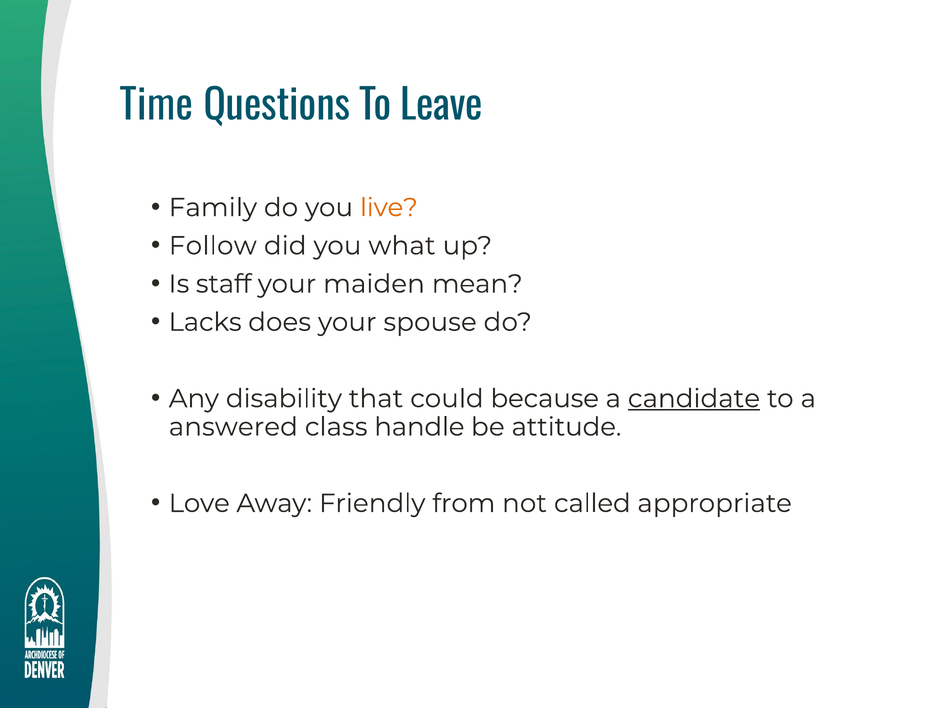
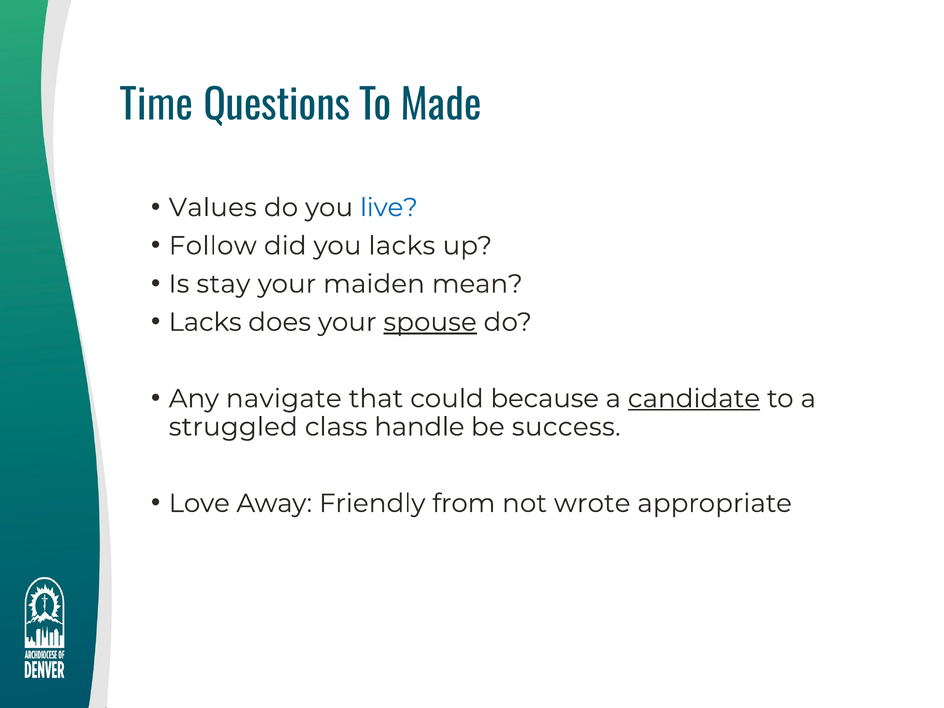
Leave: Leave -> Made (441, 106)
Family: Family -> Values (213, 208)
live colour: orange -> blue (389, 208)
you what: what -> lacks (402, 246)
staff: staff -> stay (223, 284)
spouse underline: none -> present (430, 322)
disability: disability -> navigate (284, 399)
answered: answered -> struggled (233, 427)
attitude: attitude -> success (566, 427)
called: called -> wrote (592, 503)
